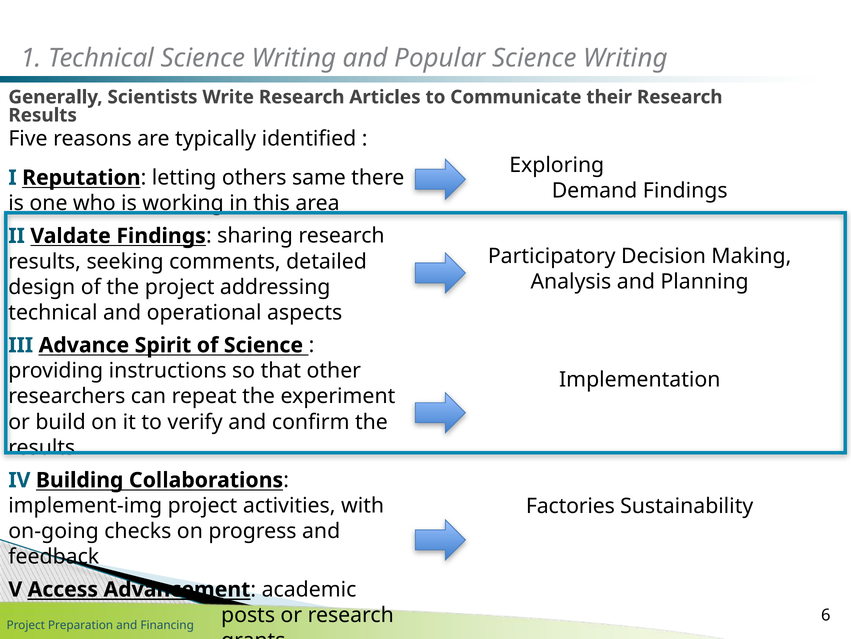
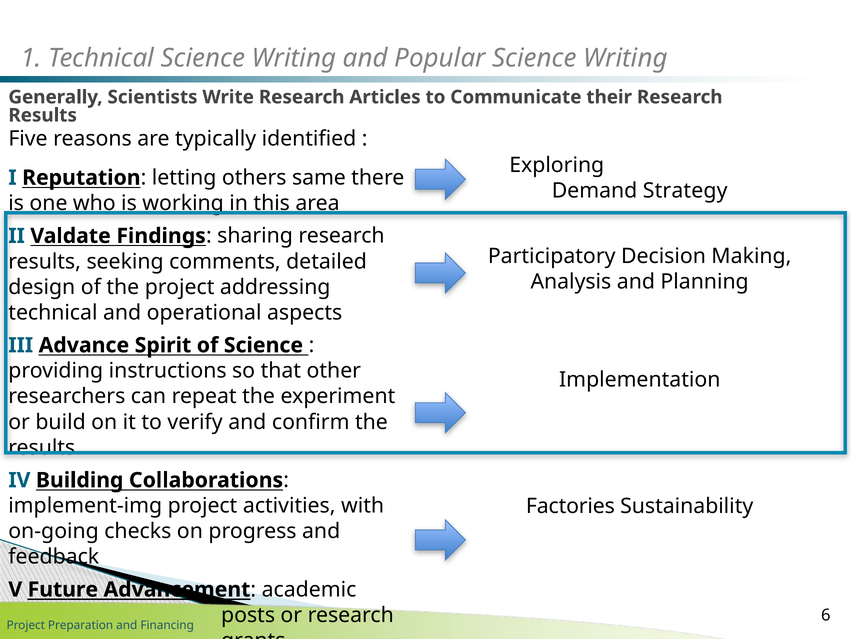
Demand Findings: Findings -> Strategy (685, 191)
Access: Access -> Future (63, 589)
